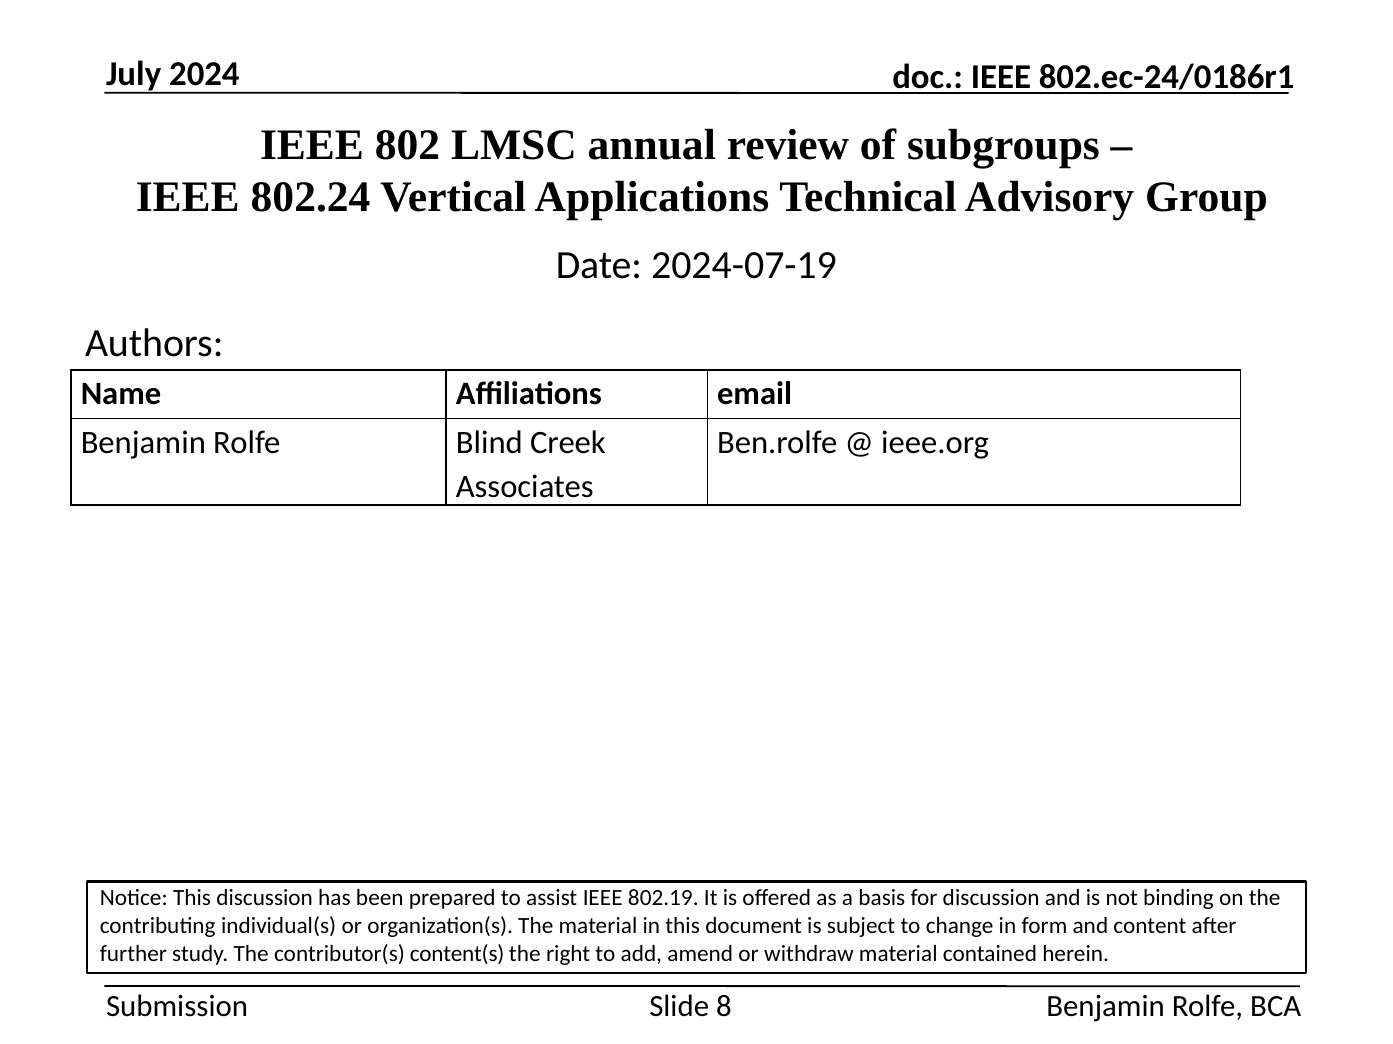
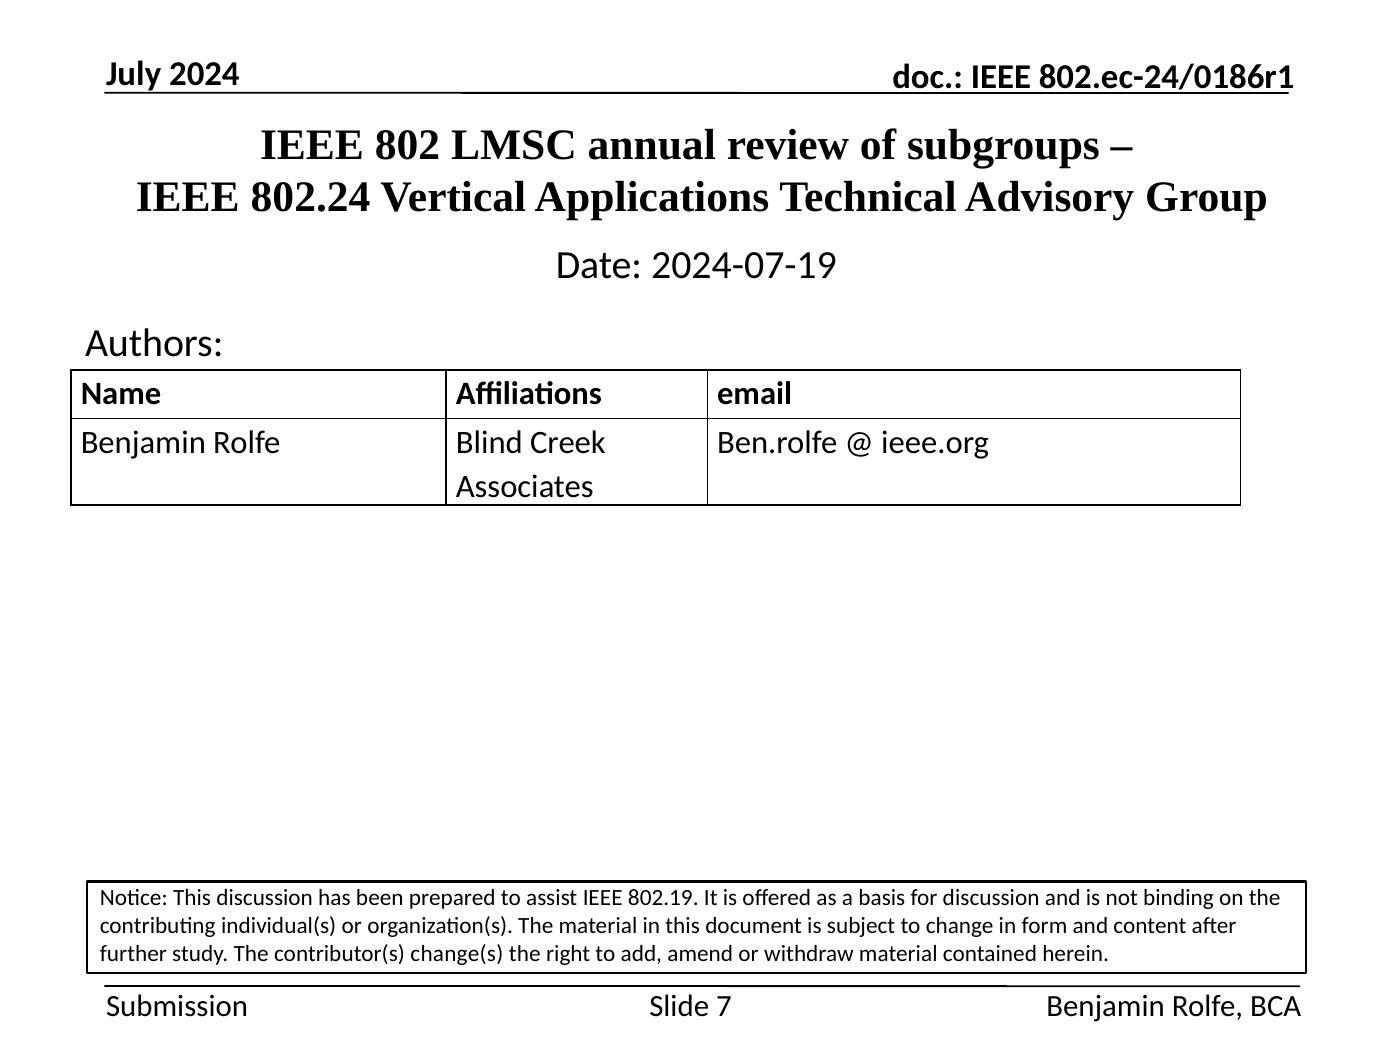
content(s: content(s -> change(s (457, 954)
8: 8 -> 7 (724, 1007)
